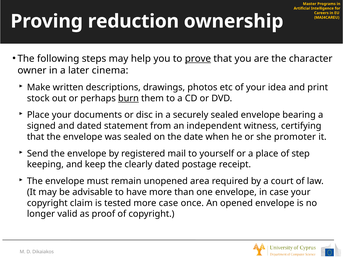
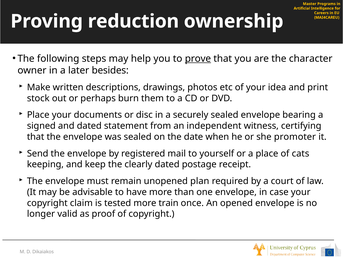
cinema: cinema -> besides (110, 70)
burn underline: present -> none (128, 98)
step: step -> cats (301, 154)
area: area -> plan (200, 181)
more case: case -> train (169, 203)
